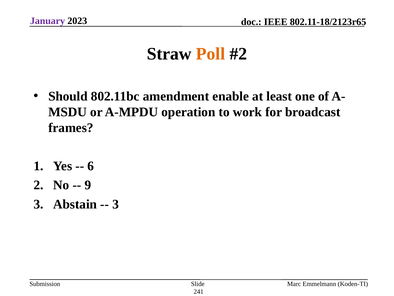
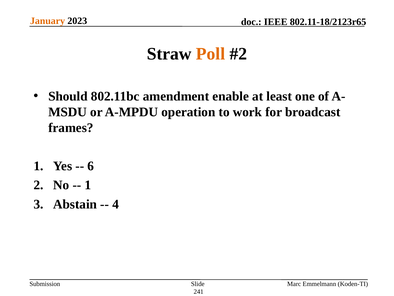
January colour: purple -> orange (48, 21)
9: 9 -> 1 (88, 185)
3: 3 -> 4 (116, 204)
